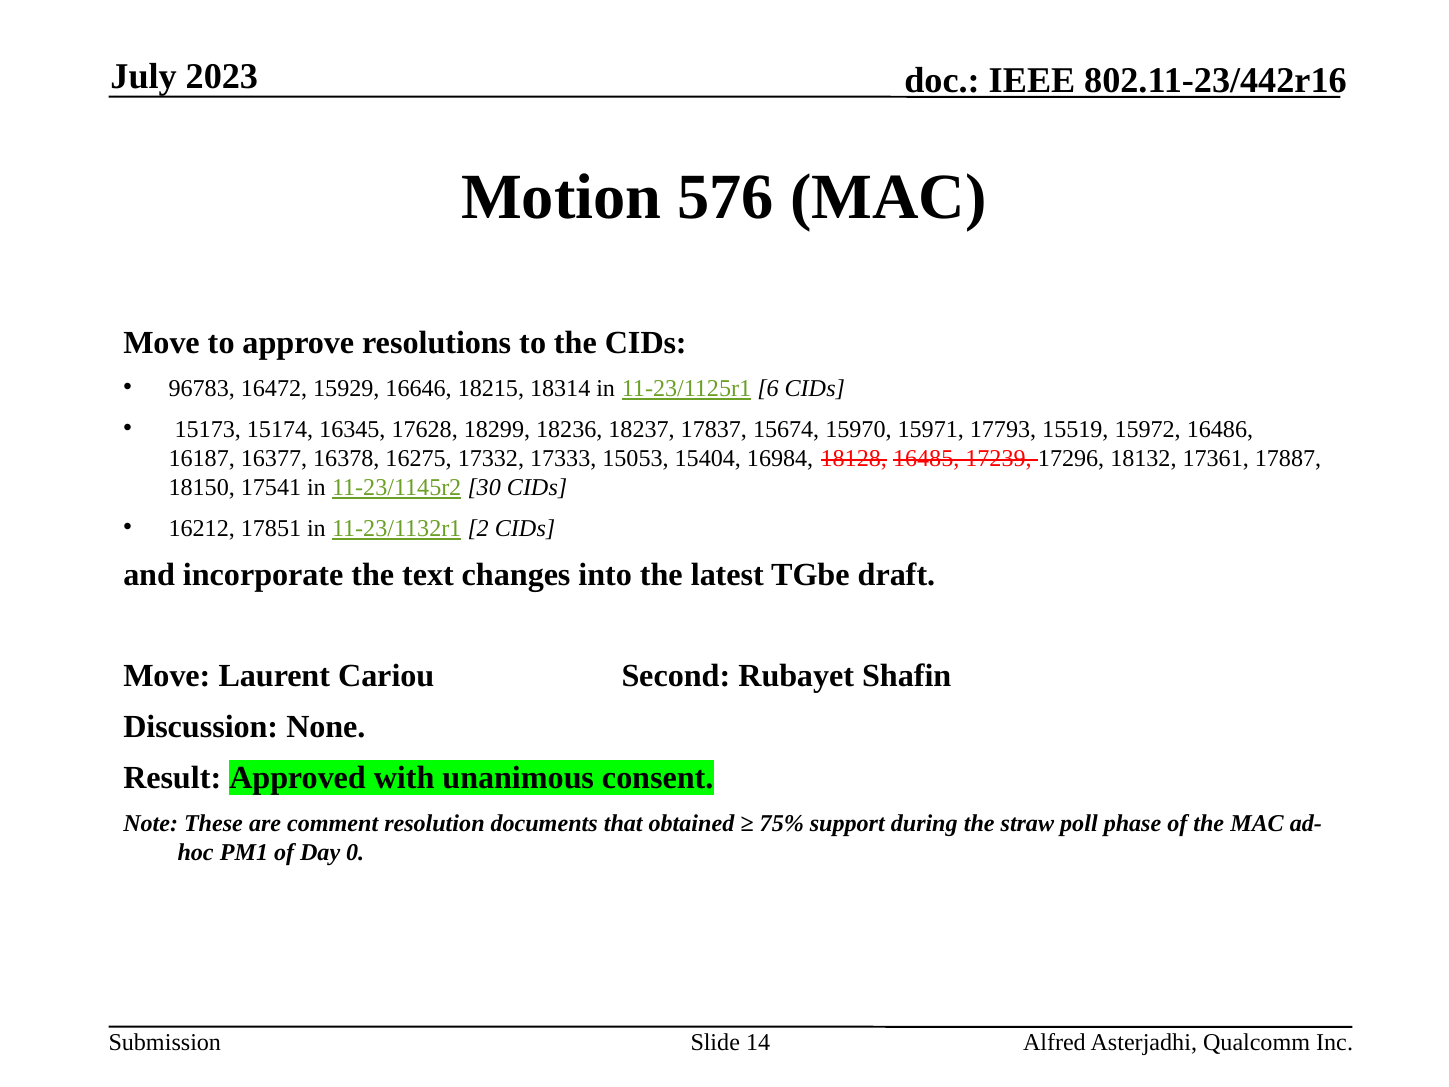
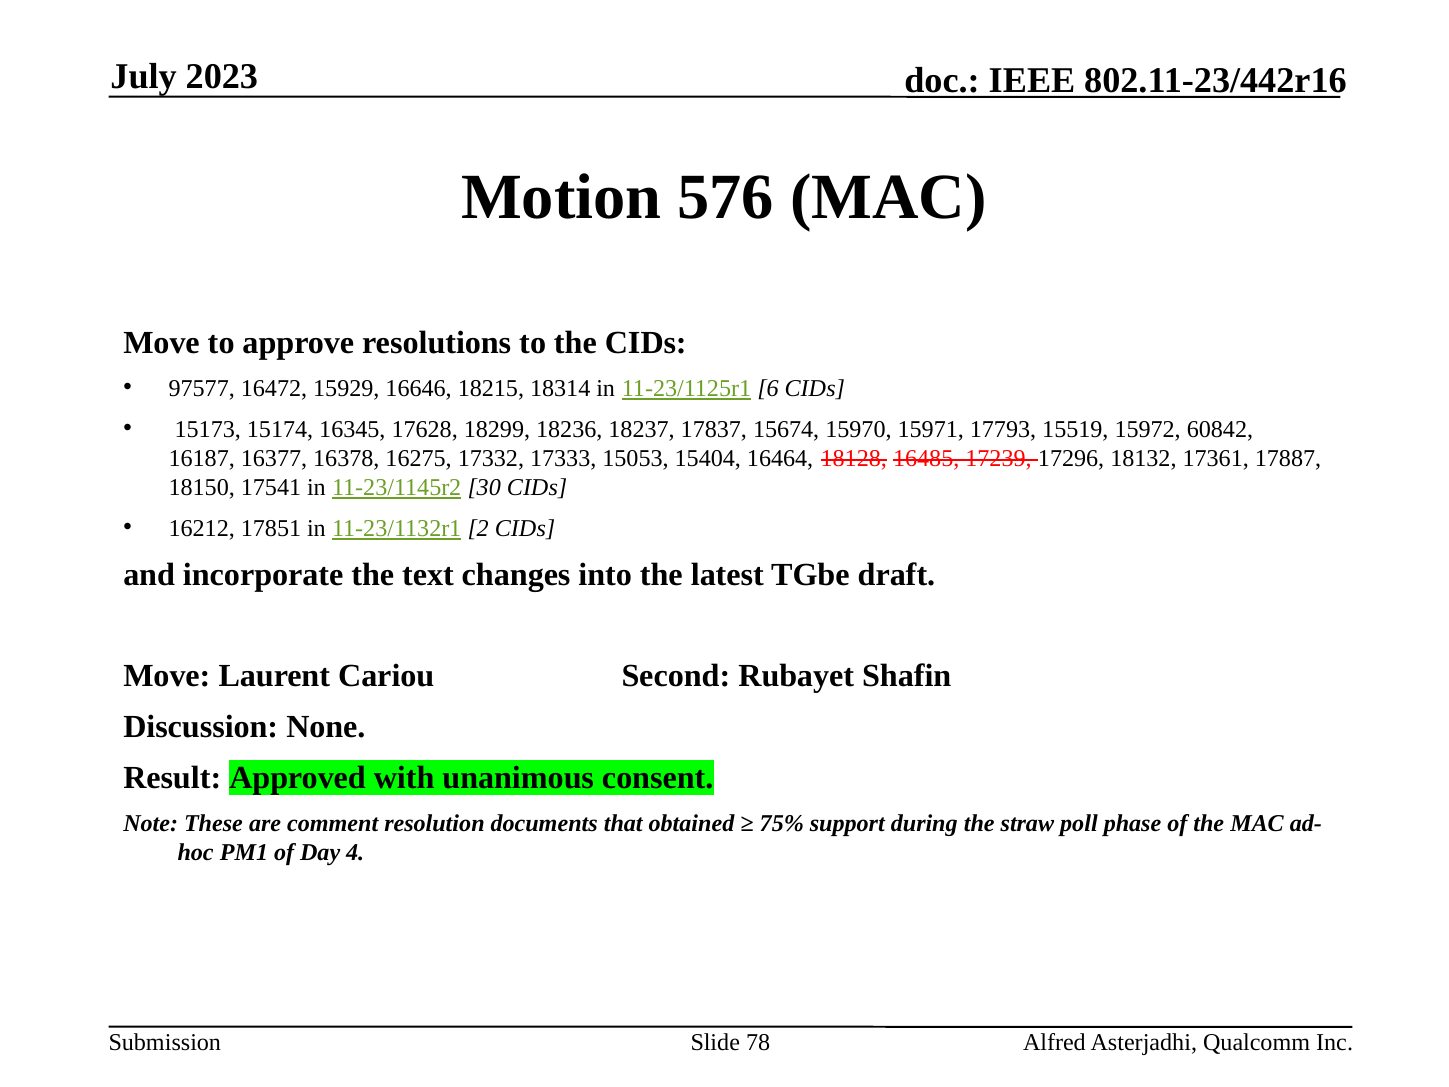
96783: 96783 -> 97577 (202, 388)
16486: 16486 -> 60842 (1220, 429)
16984: 16984 -> 16464 (780, 458)
0: 0 -> 4 (355, 852)
14: 14 -> 78 (758, 1042)
